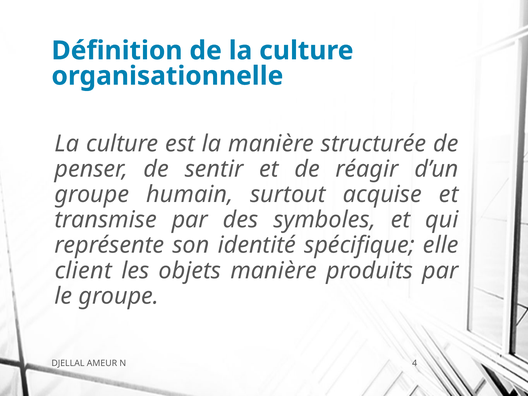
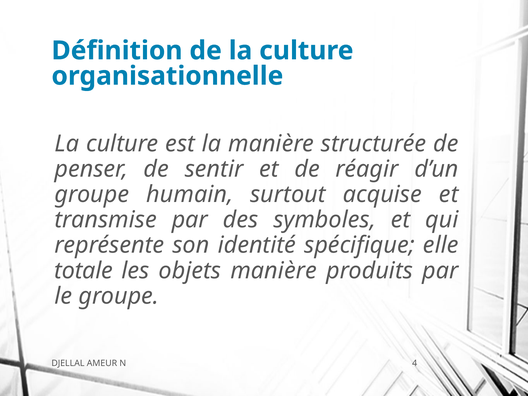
client: client -> totale (84, 271)
